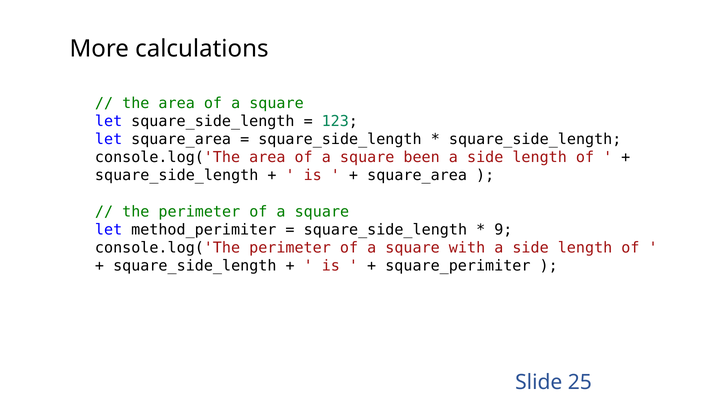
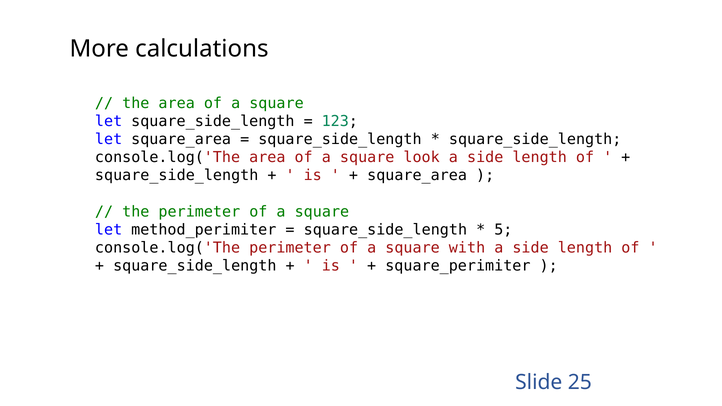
been: been -> look (422, 157)
9: 9 -> 5 (503, 230)
